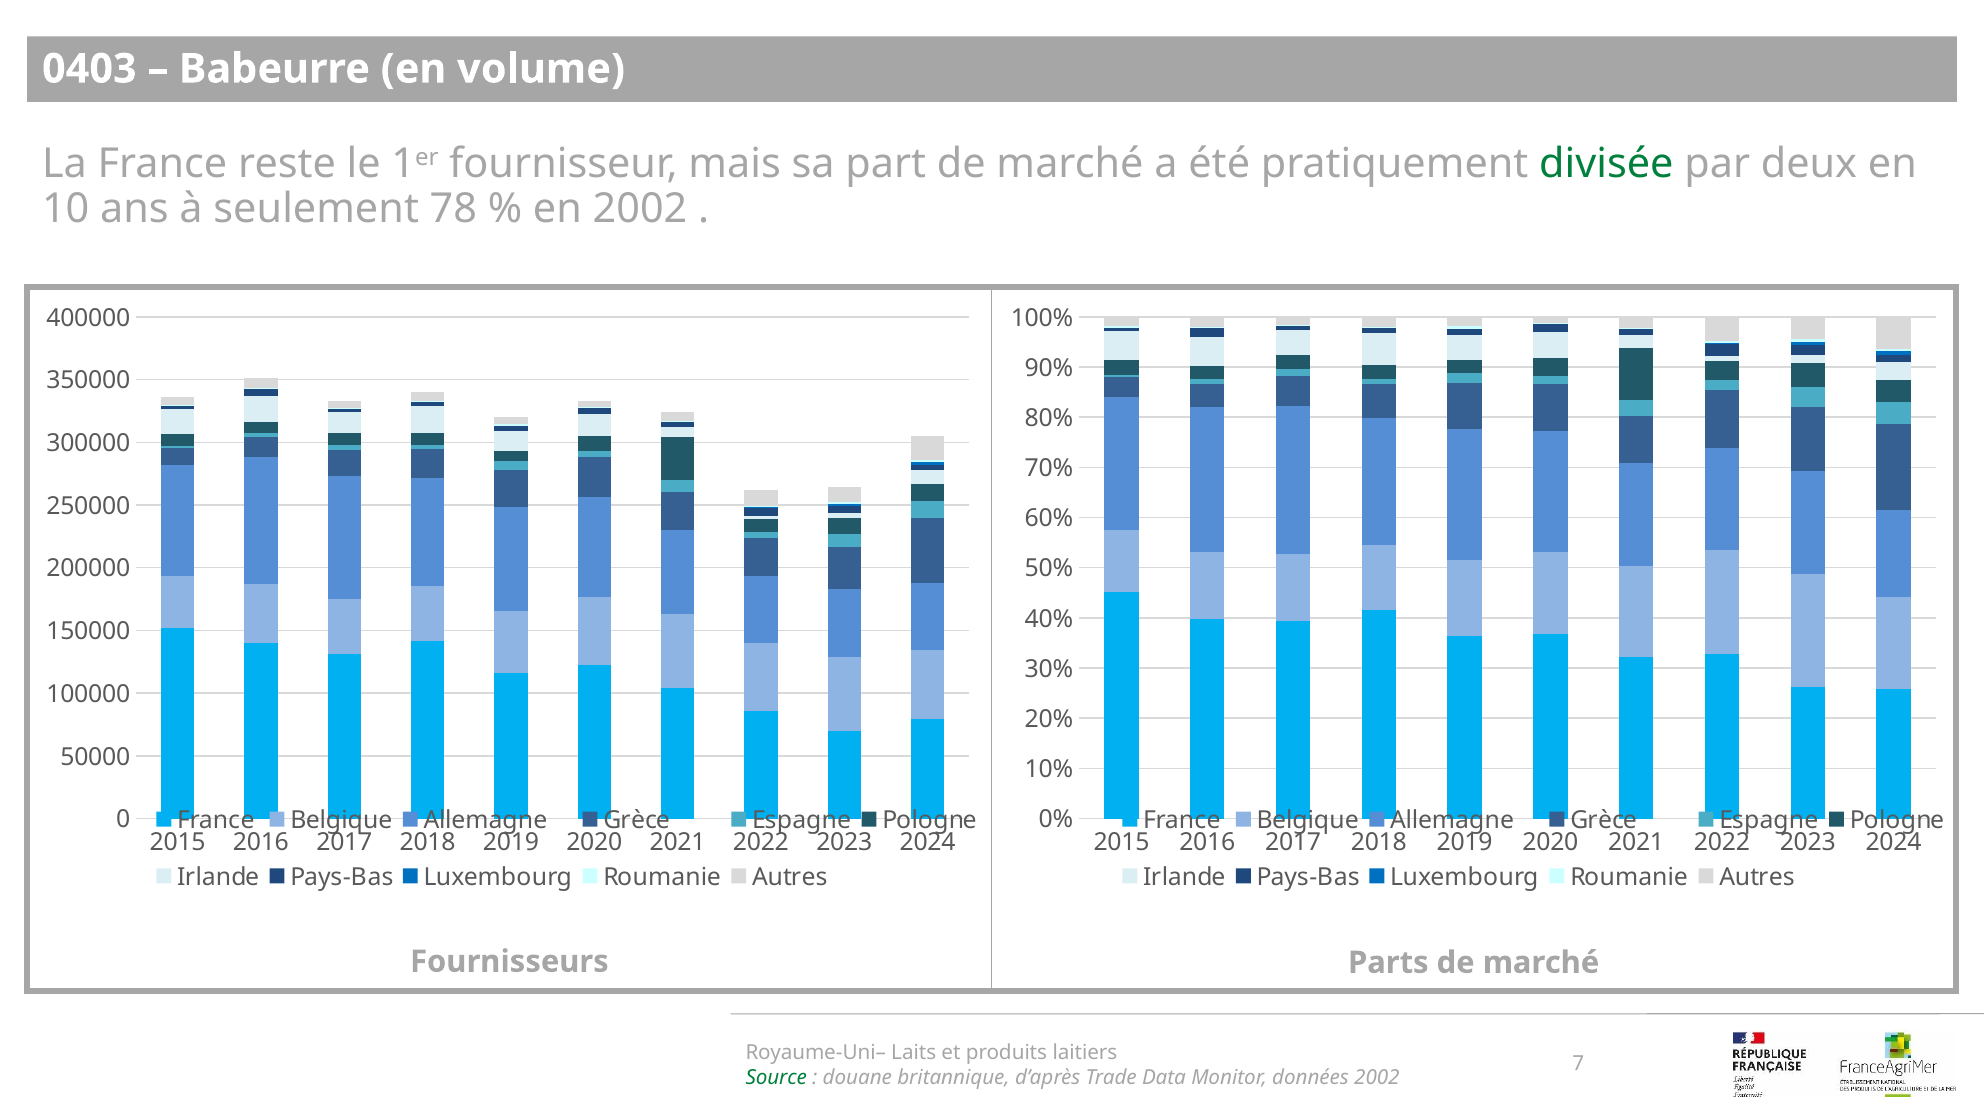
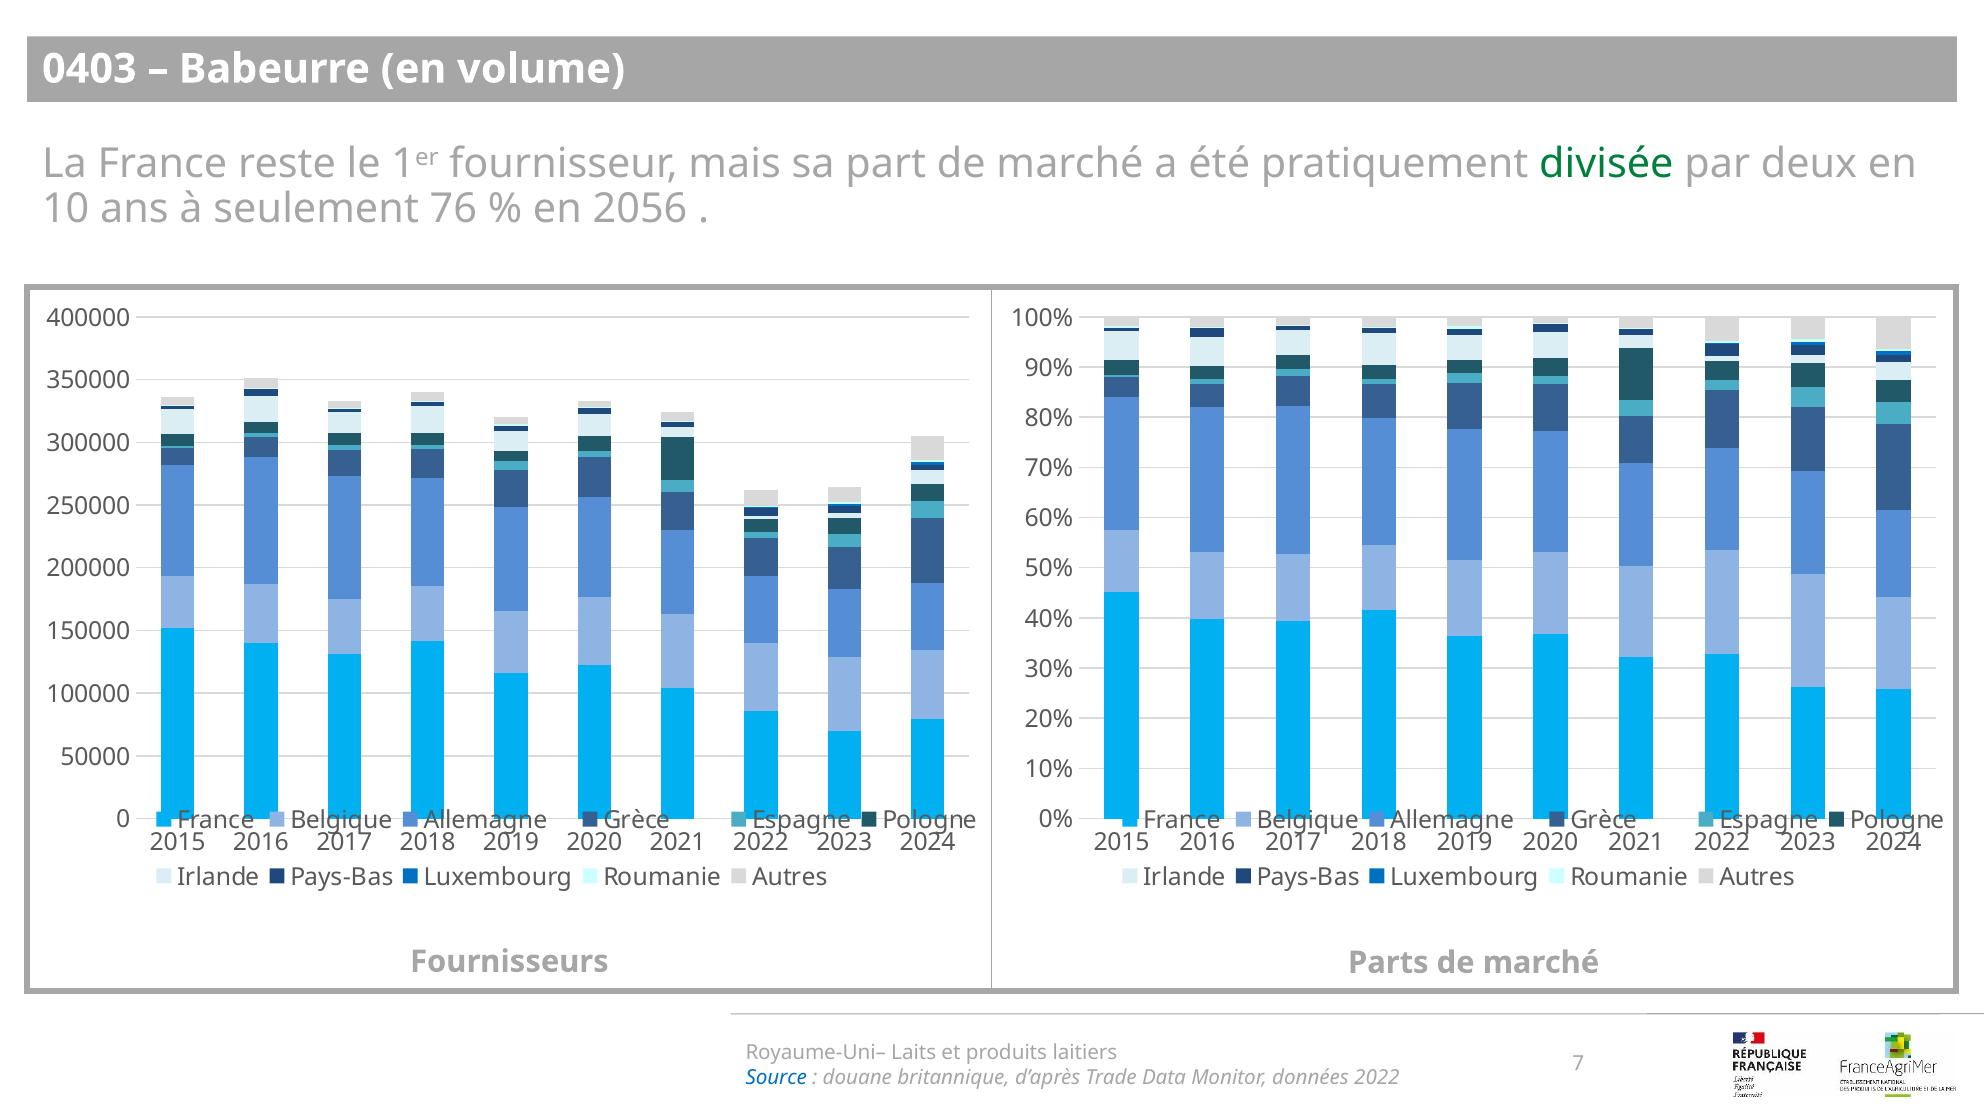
78: 78 -> 76 (453, 209)
en 2002: 2002 -> 2056 (640, 209)
Source colour: green -> blue (776, 1077)
données 2002: 2002 -> 2022 (1377, 1077)
